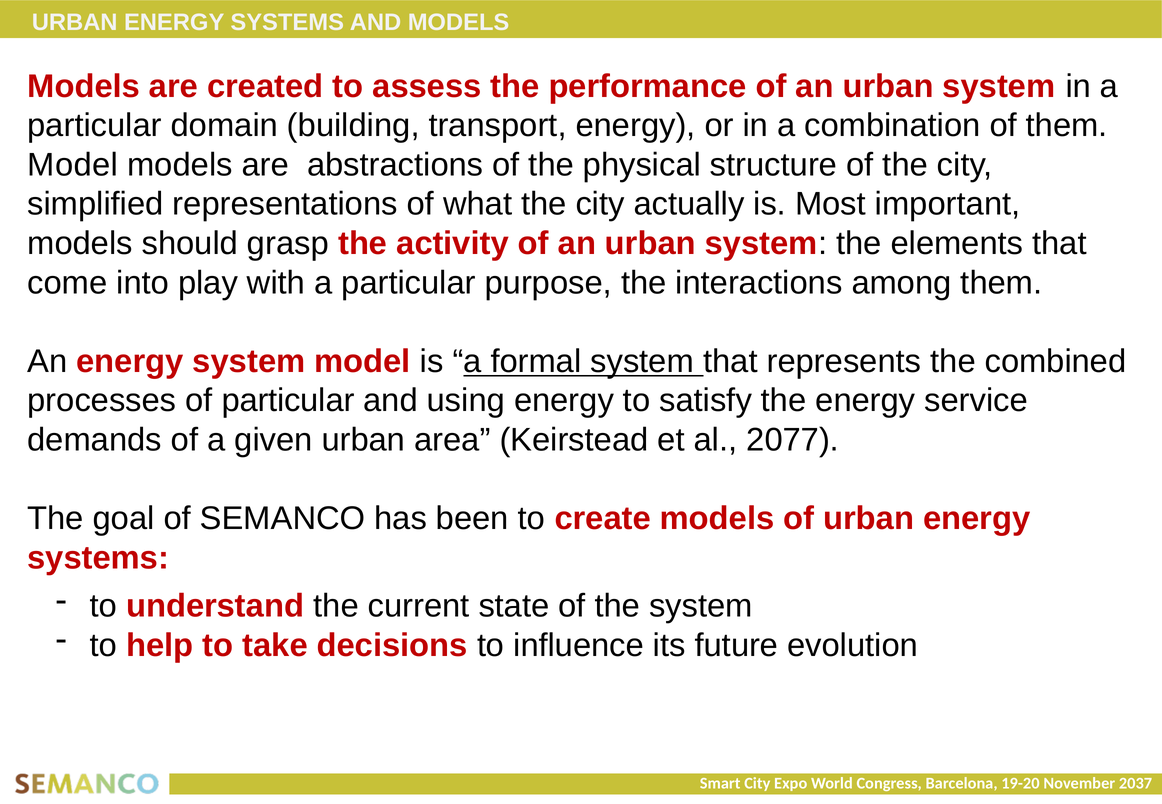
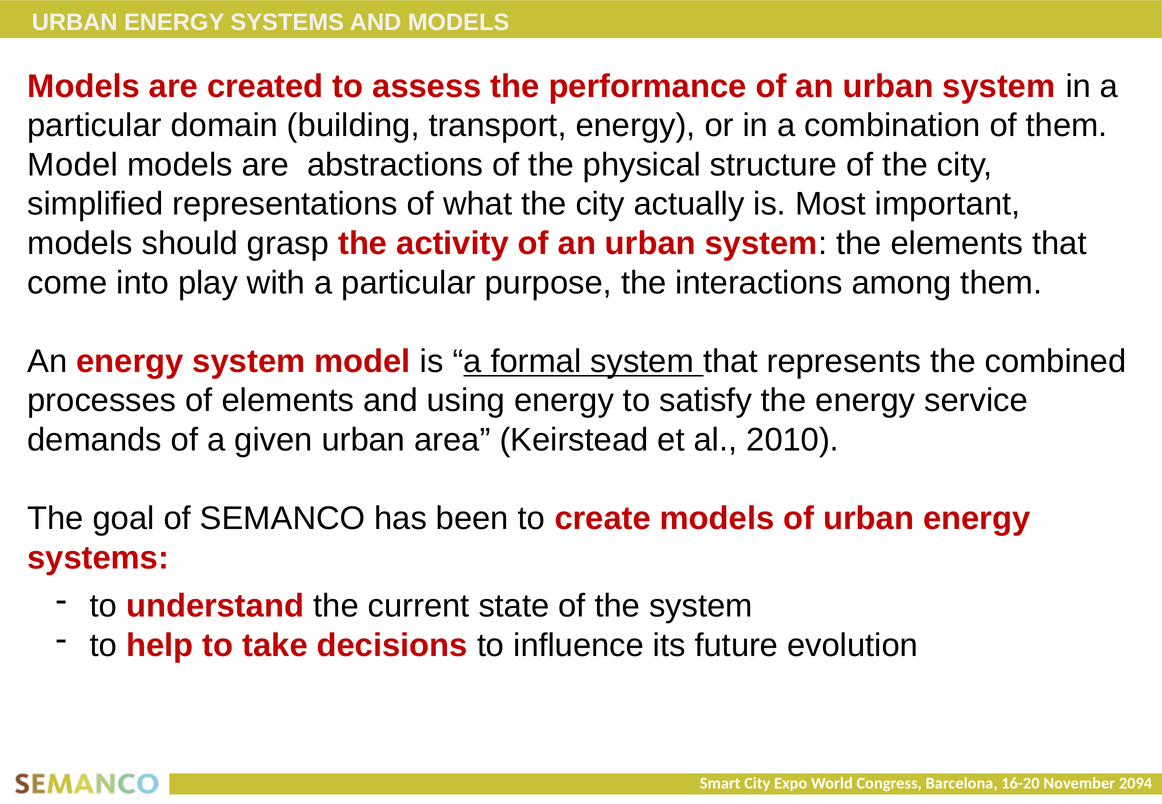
of particular: particular -> elements (288, 401)
2077: 2077 -> 2010 (793, 440)
19-20: 19-20 -> 16-20 (1020, 784)
2037: 2037 -> 2094 (1136, 784)
